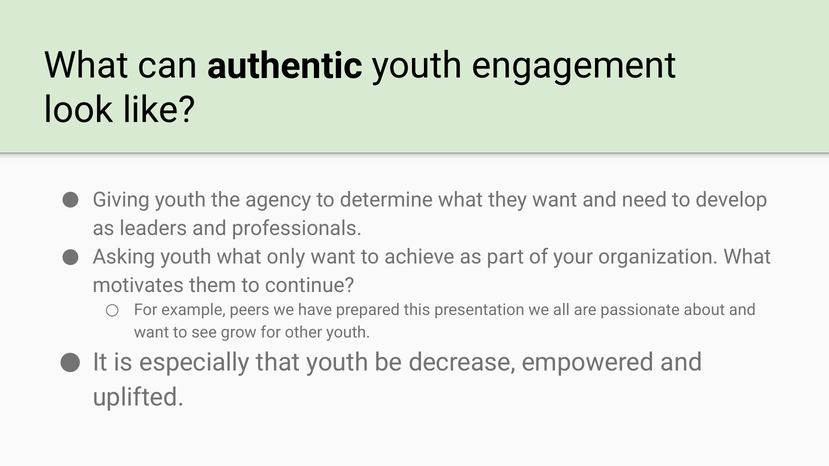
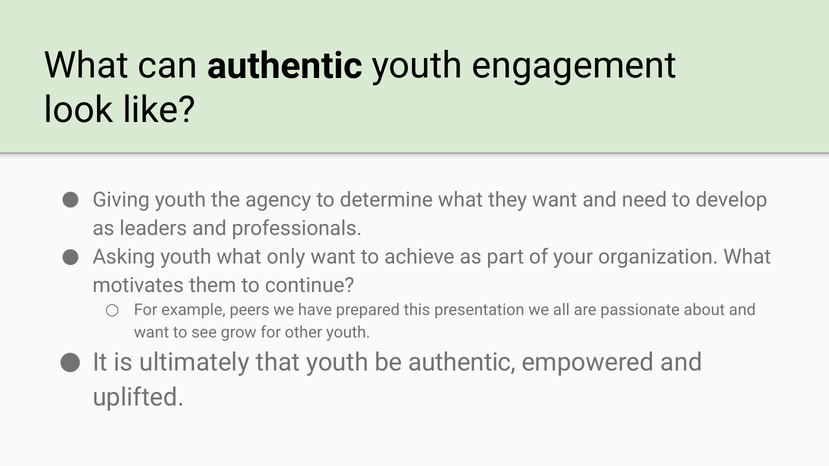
especially: especially -> ultimately (194, 363)
be decrease: decrease -> authentic (462, 363)
